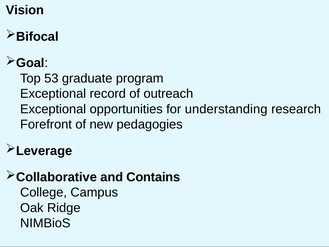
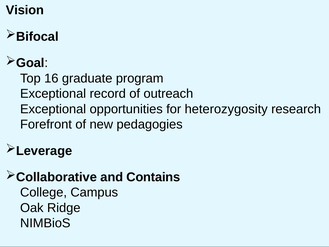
53: 53 -> 16 (51, 78)
understanding: understanding -> heterozygosity (226, 109)
